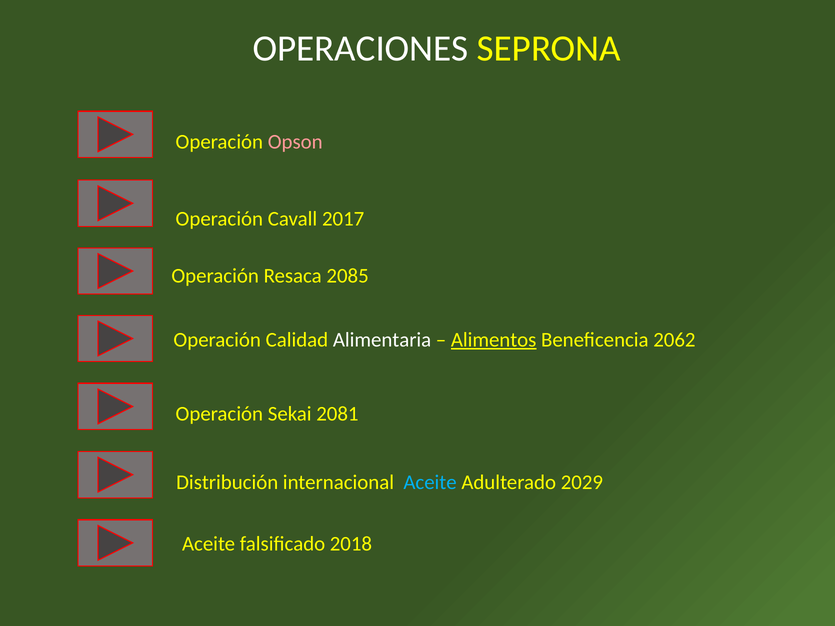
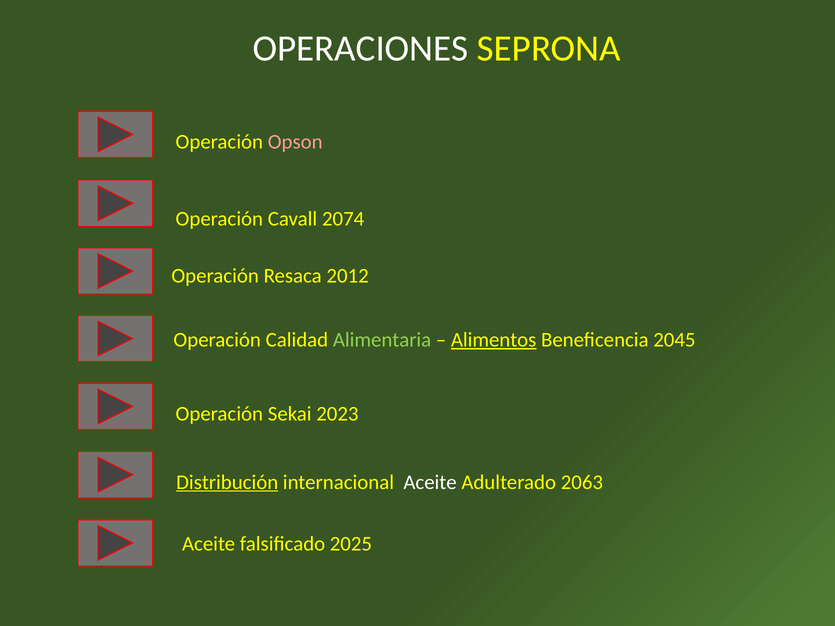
2017: 2017 -> 2074 (343, 219)
2085: 2085 -> 2012 (348, 276)
Alimentaria colour: white -> light green (382, 340)
2062: 2062 -> 2045 (674, 340)
2081: 2081 -> 2023 (337, 414)
Distribución underline: none -> present (227, 482)
Aceite colour: light blue -> white (430, 482)
2029: 2029 -> 2063 (582, 482)
2018: 2018 -> 2025 (351, 544)
